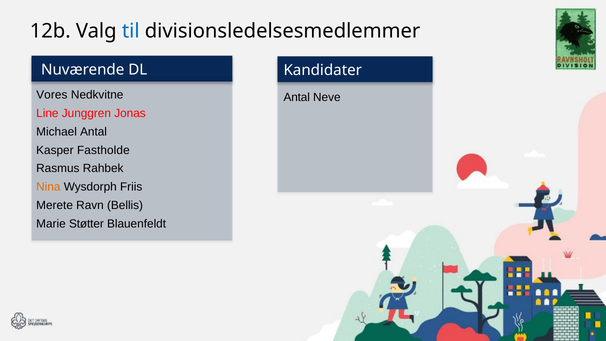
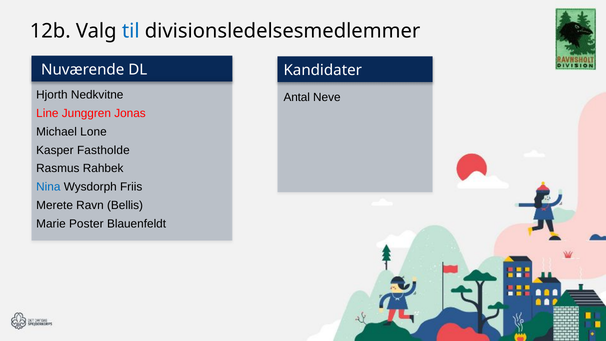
Vores: Vores -> Hjorth (52, 95)
Michael Antal: Antal -> Lone (94, 132)
Nina colour: orange -> blue (48, 187)
Støtter: Støtter -> Poster (86, 224)
